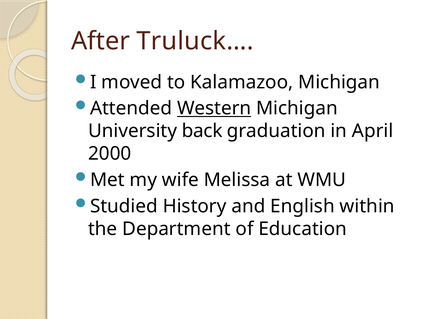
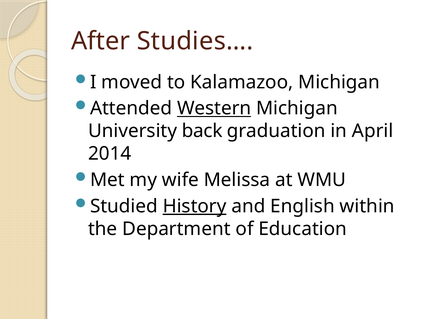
Truluck…: Truluck… -> Studies… (195, 41)
2000: 2000 -> 2014 (110, 154)
History underline: none -> present (195, 207)
